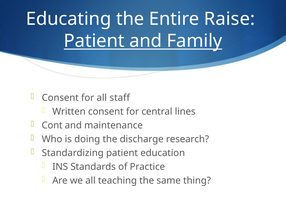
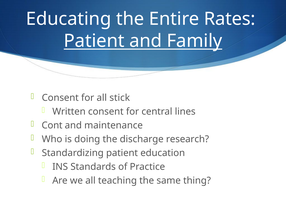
Raise: Raise -> Rates (230, 19)
staff: staff -> stick (120, 98)
